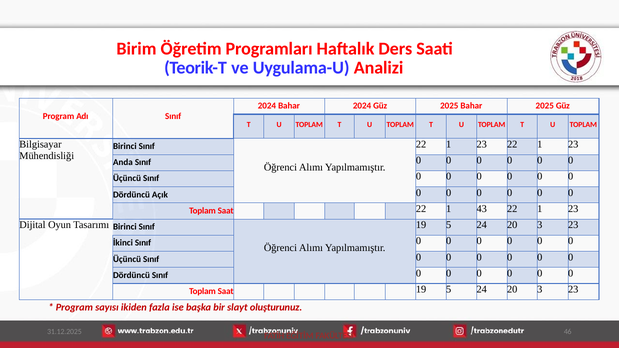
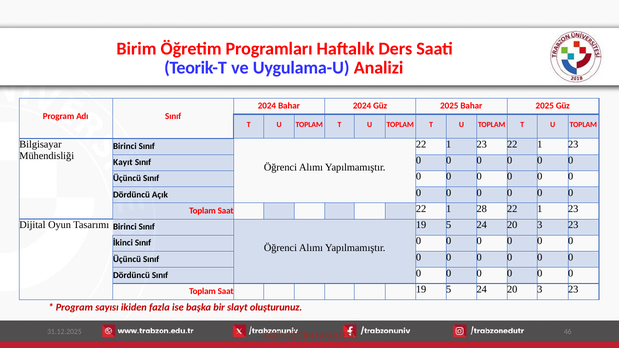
Anda: Anda -> Kayıt (123, 162)
43: 43 -> 28 (482, 209)
